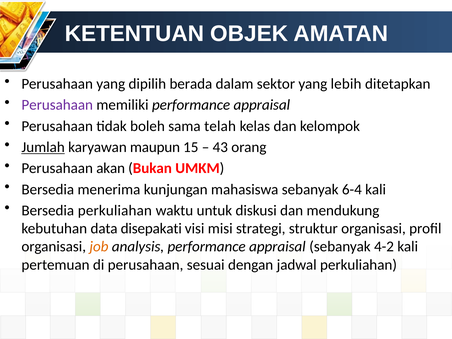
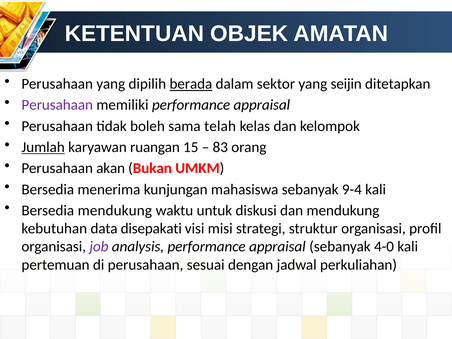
berada underline: none -> present (191, 84)
lebih: lebih -> seijin (346, 84)
maupun: maupun -> ruangan (155, 147)
43: 43 -> 83 (220, 147)
6-4: 6-4 -> 9-4 (352, 189)
Bersedia perkuliahan: perkuliahan -> mendukung (115, 210)
job colour: orange -> purple (99, 247)
4-2: 4-2 -> 4-0 (384, 247)
